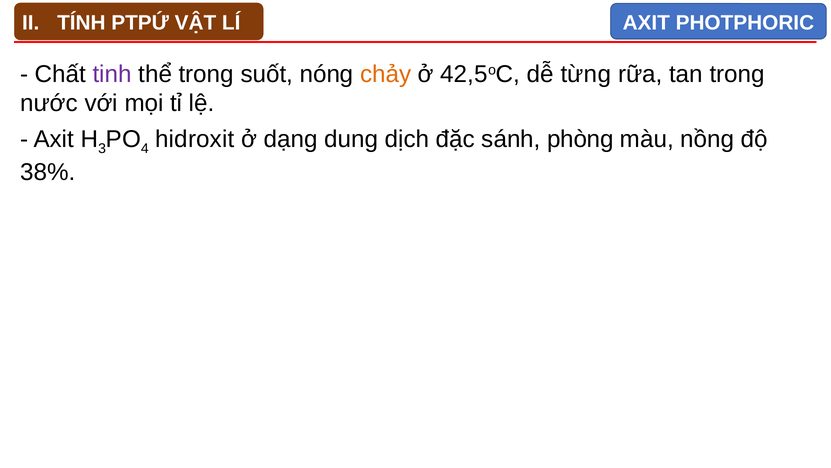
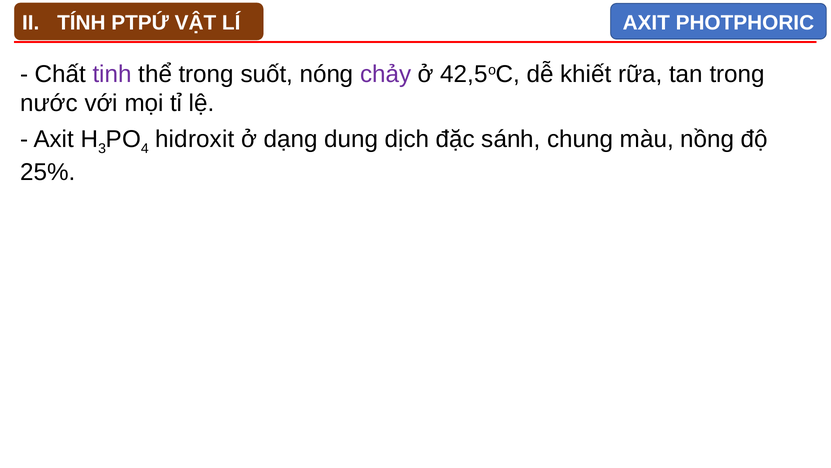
chảy colour: orange -> purple (386, 74)
từng: từng -> khiết (586, 74)
phòng: phòng -> chung (580, 139)
38%: 38% -> 25% (48, 172)
